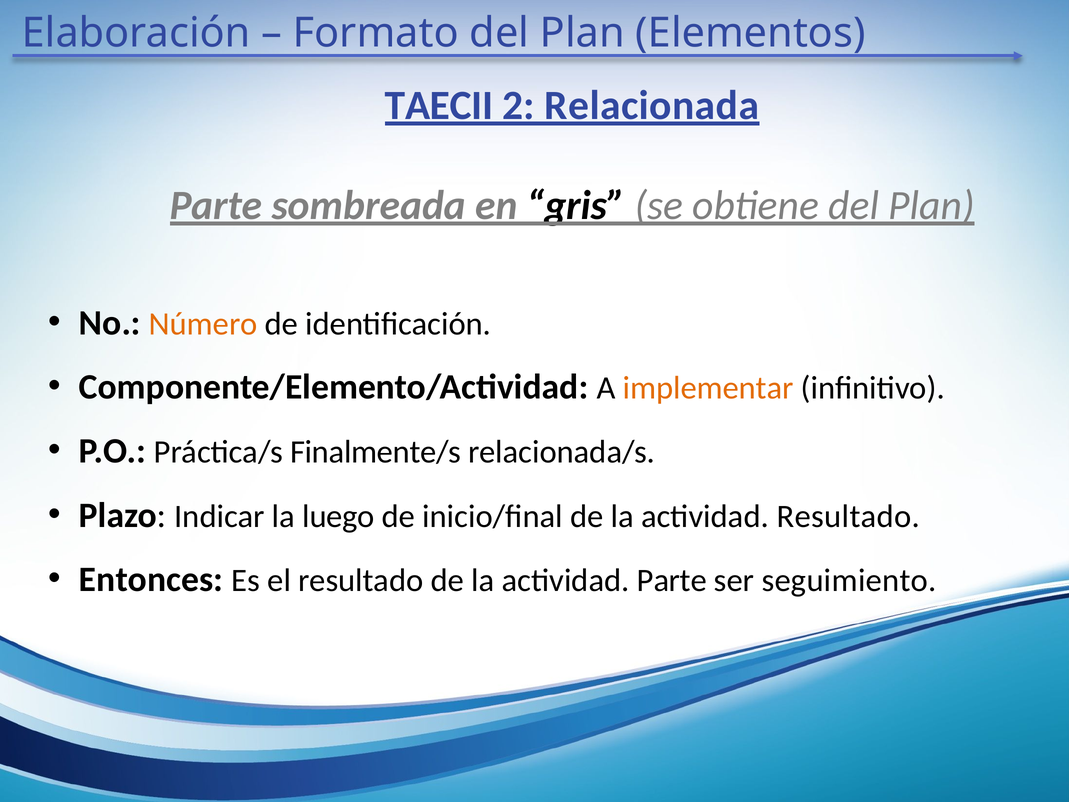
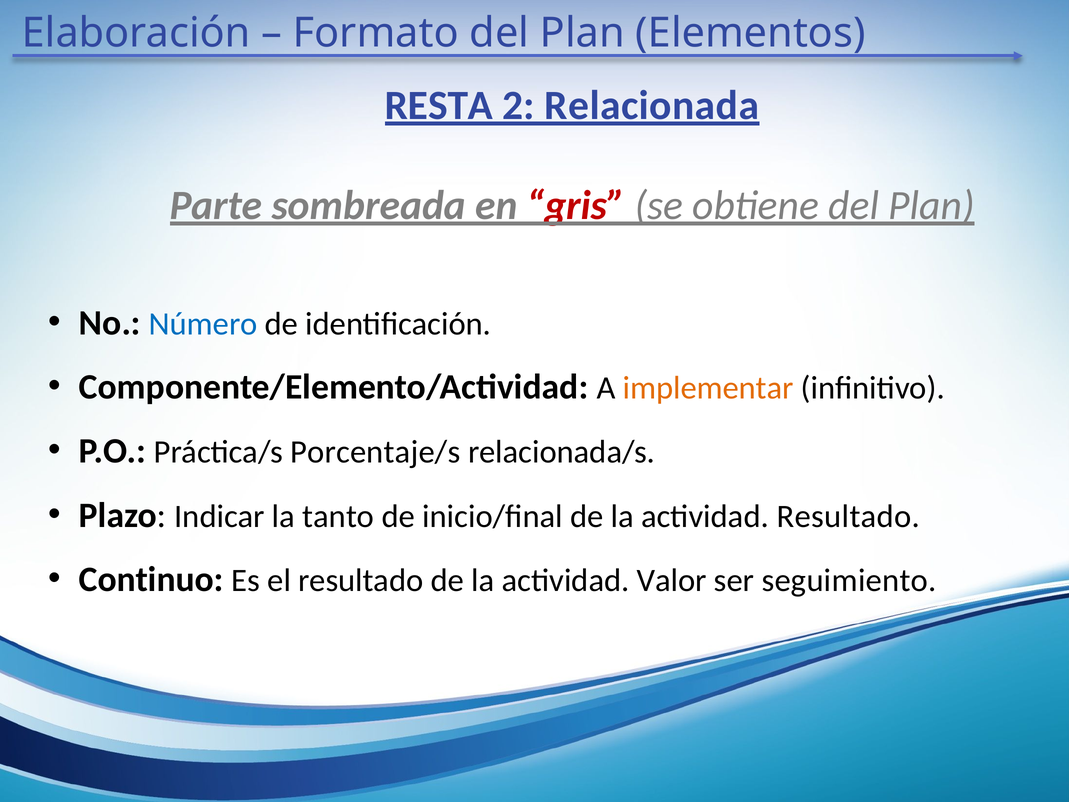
TAECII: TAECII -> RESTA (439, 106)
gris colour: black -> red (576, 205)
Número colour: orange -> blue (203, 324)
Finalmente/s: Finalmente/s -> Porcentaje/s (375, 452)
luego: luego -> tanto (338, 516)
Entonces: Entonces -> Continuo (151, 579)
actividad Parte: Parte -> Valor (672, 580)
